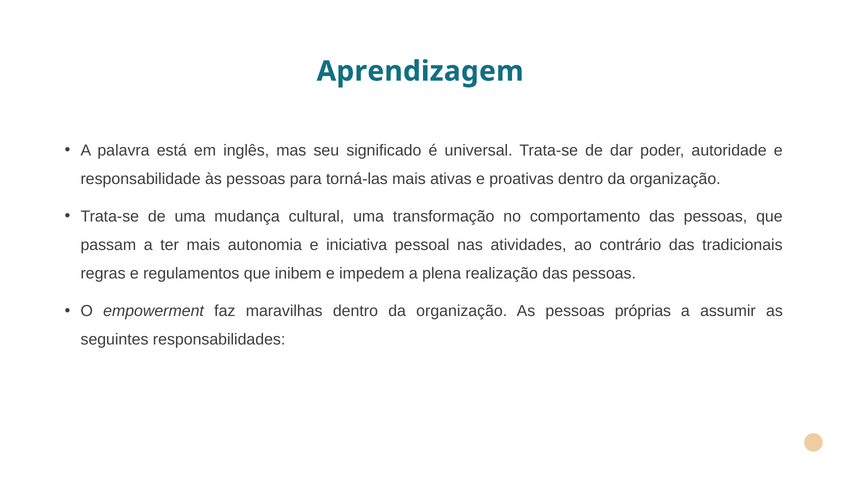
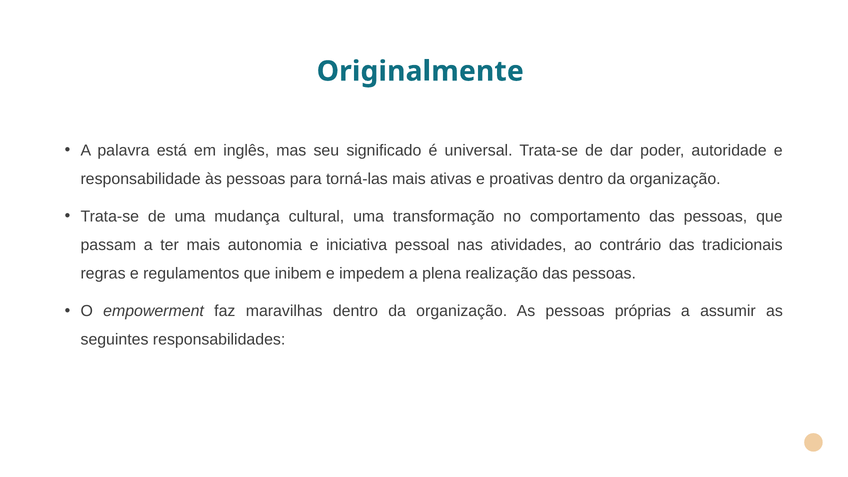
Aprendizagem: Aprendizagem -> Originalmente (420, 71)
